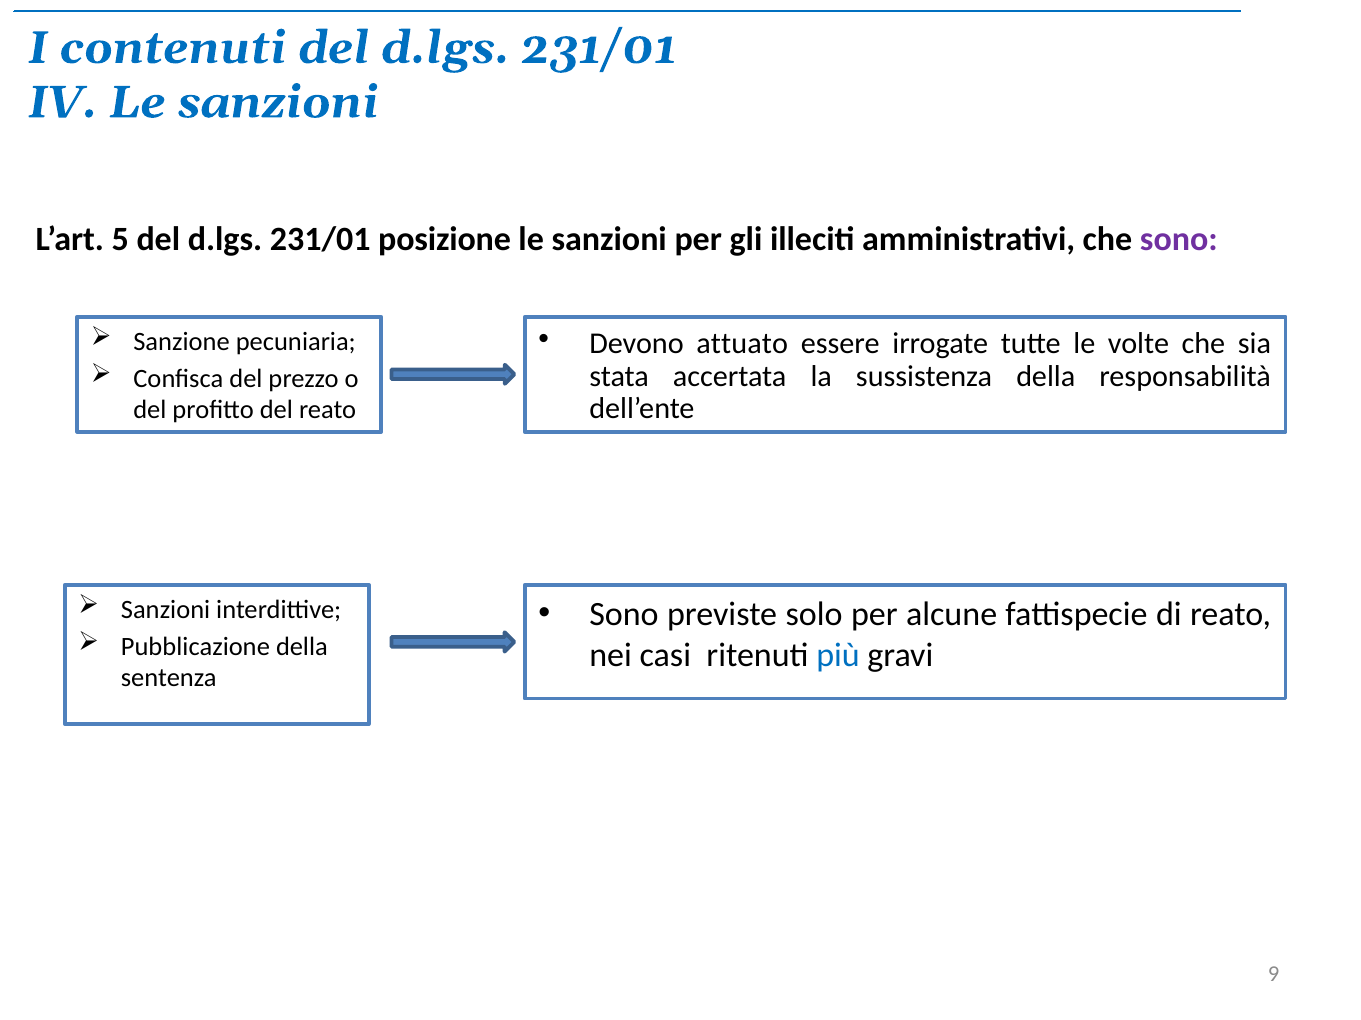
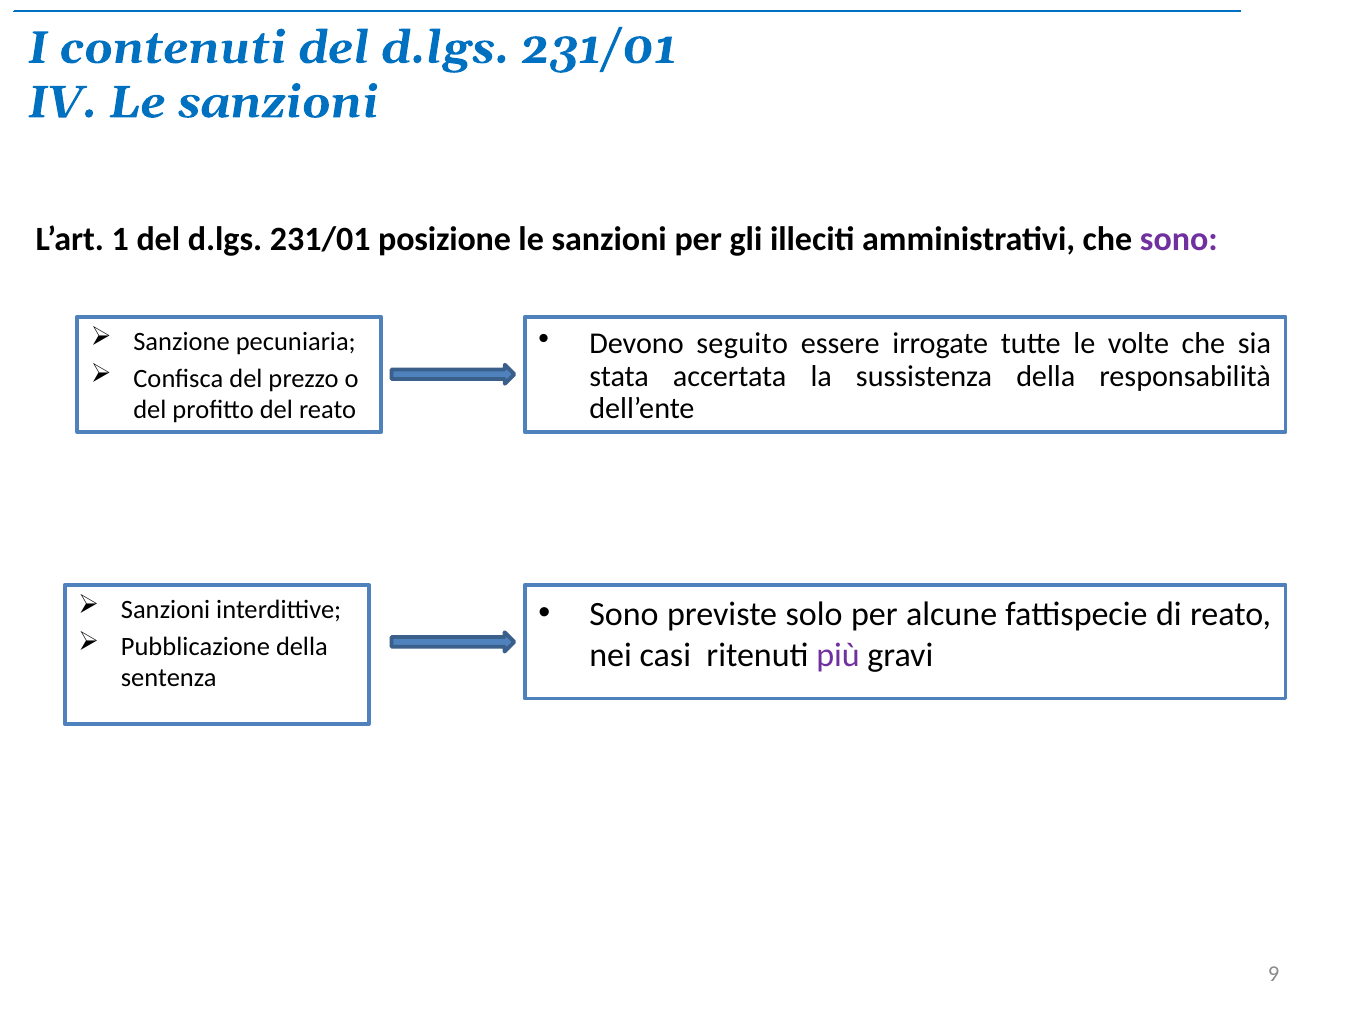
5: 5 -> 1 (120, 240)
attuato: attuato -> seguito (742, 344)
più colour: blue -> purple (838, 656)
